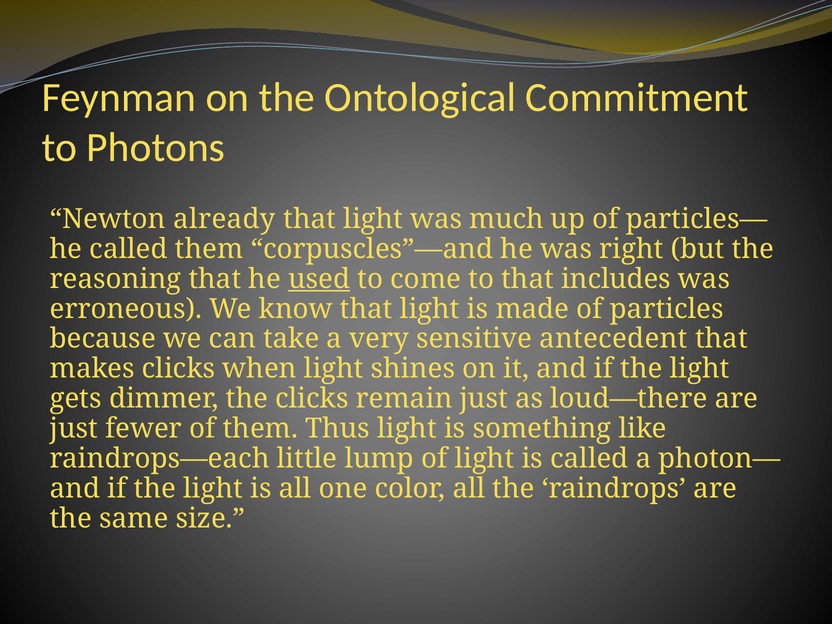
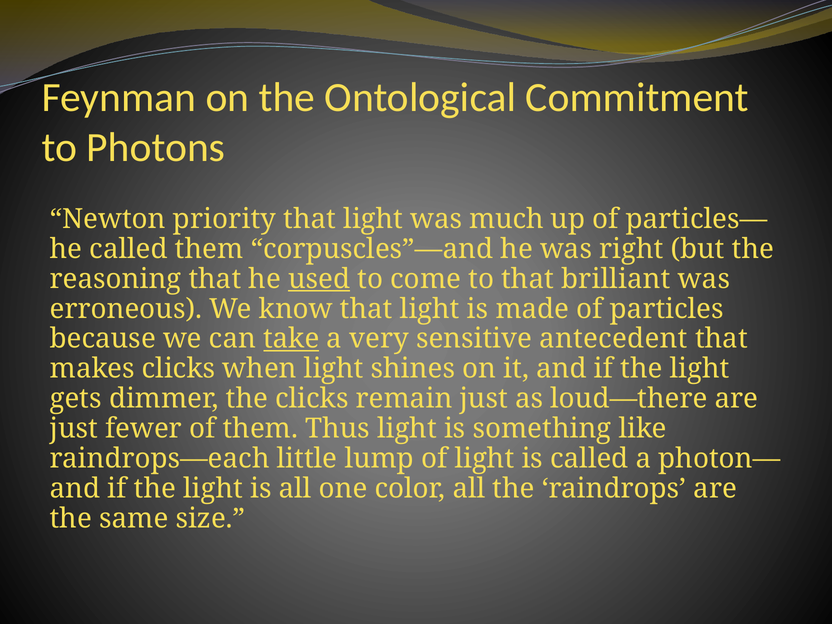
already: already -> priority (225, 219)
includes: includes -> brilliant (616, 279)
take underline: none -> present (291, 339)
